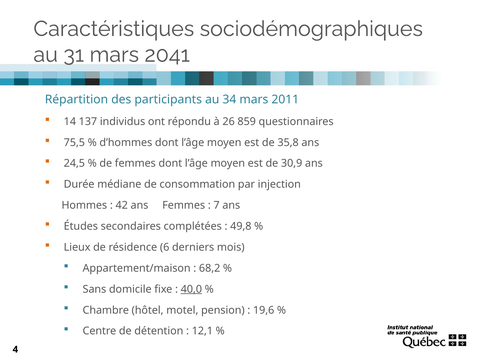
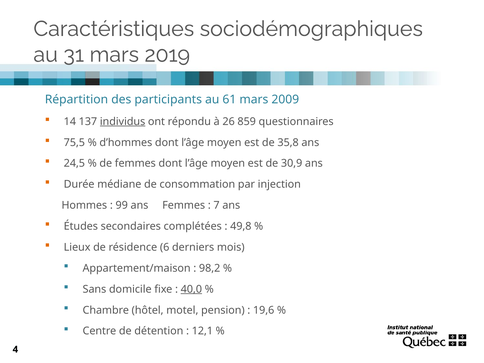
2041: 2041 -> 2019 (167, 55)
34: 34 -> 61 (229, 100)
2011: 2011 -> 2009 (285, 100)
individus underline: none -> present (123, 122)
42: 42 -> 99 (122, 205)
68,2: 68,2 -> 98,2 (210, 268)
